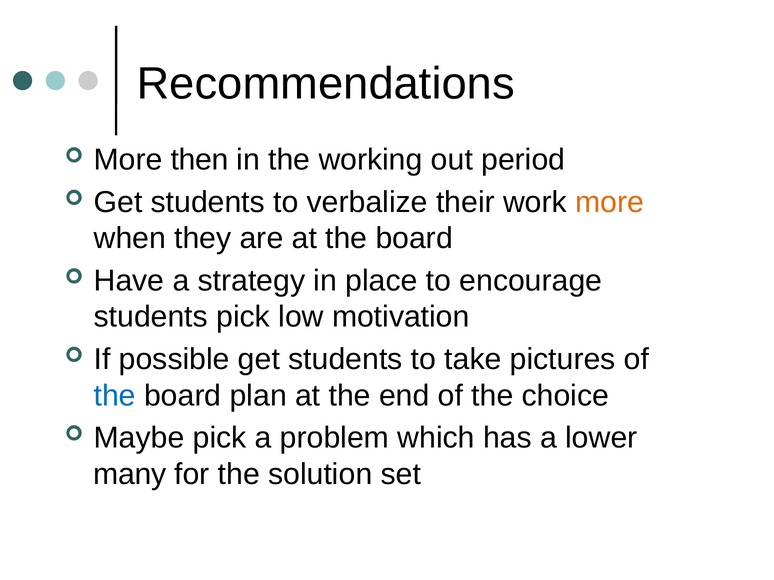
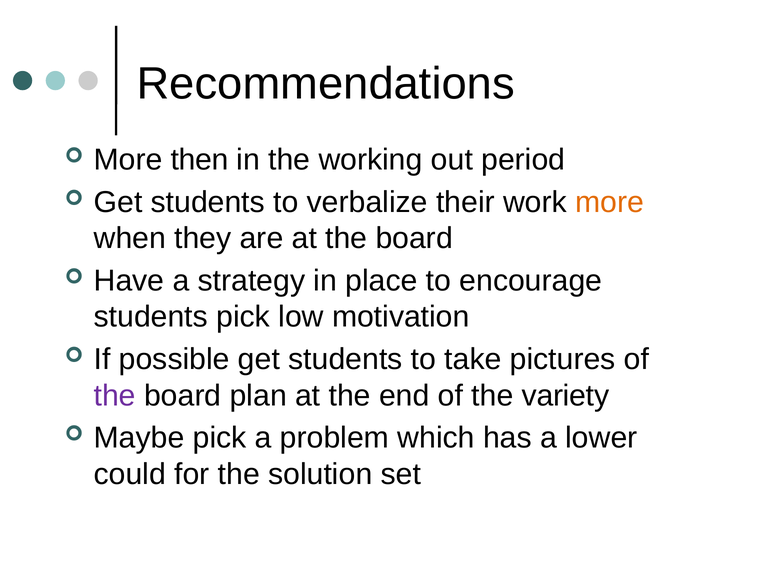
the colour: blue -> purple (115, 396)
choice: choice -> variety (565, 396)
many: many -> could (130, 474)
